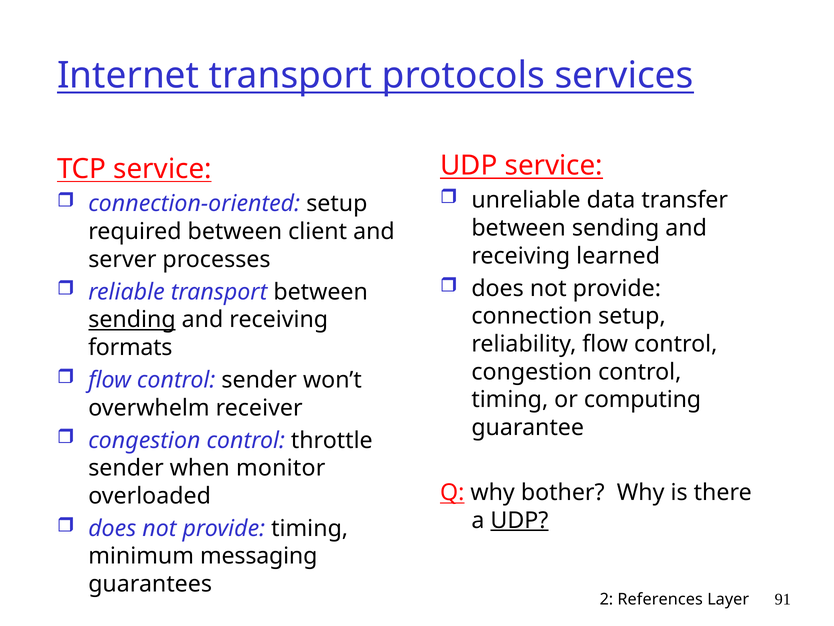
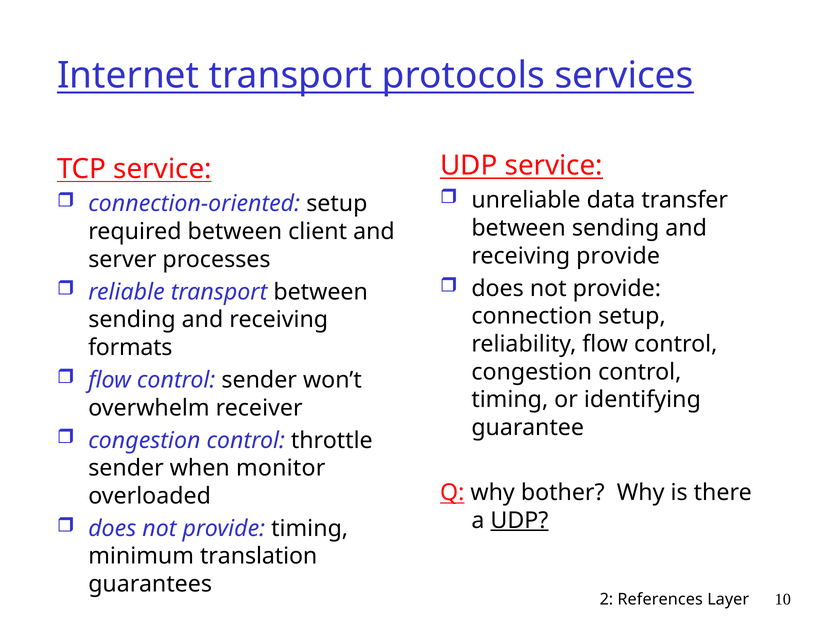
receiving learned: learned -> provide (618, 256)
sending underline: present -> none (132, 320)
computing: computing -> identifying (642, 399)
messaging: messaging -> translation (259, 556)
91: 91 -> 10 (783, 599)
